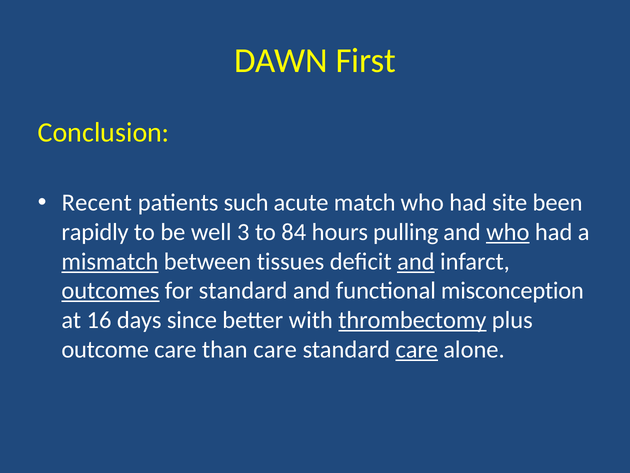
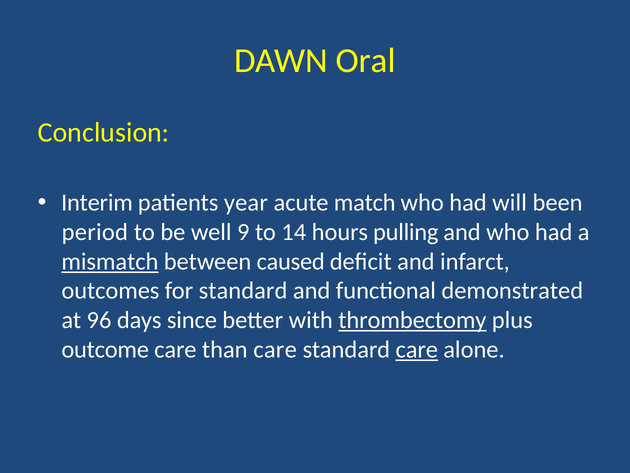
First: First -> Oral (366, 61)
Recent: Recent -> Interim (97, 203)
such: such -> year (246, 203)
site: site -> will (510, 203)
rapidly: rapidly -> period (95, 232)
3: 3 -> 9 (243, 232)
84: 84 -> 14 (294, 232)
who underline: present -> none (508, 232)
tissues: tissues -> caused (291, 261)
and underline: present -> none (416, 261)
outcomes underline: present -> none (110, 291)
misconception: misconception -> demonstrated (512, 291)
16: 16 -> 96 (99, 320)
